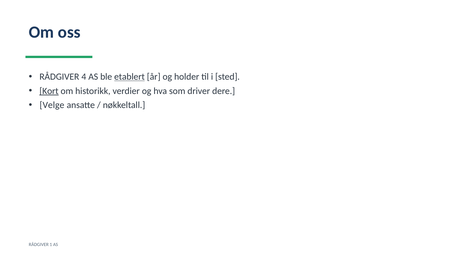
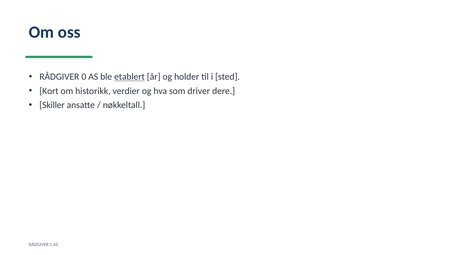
4: 4 -> 0 (84, 77)
Kort underline: present -> none (49, 91)
Velge: Velge -> Skiller (52, 105)
